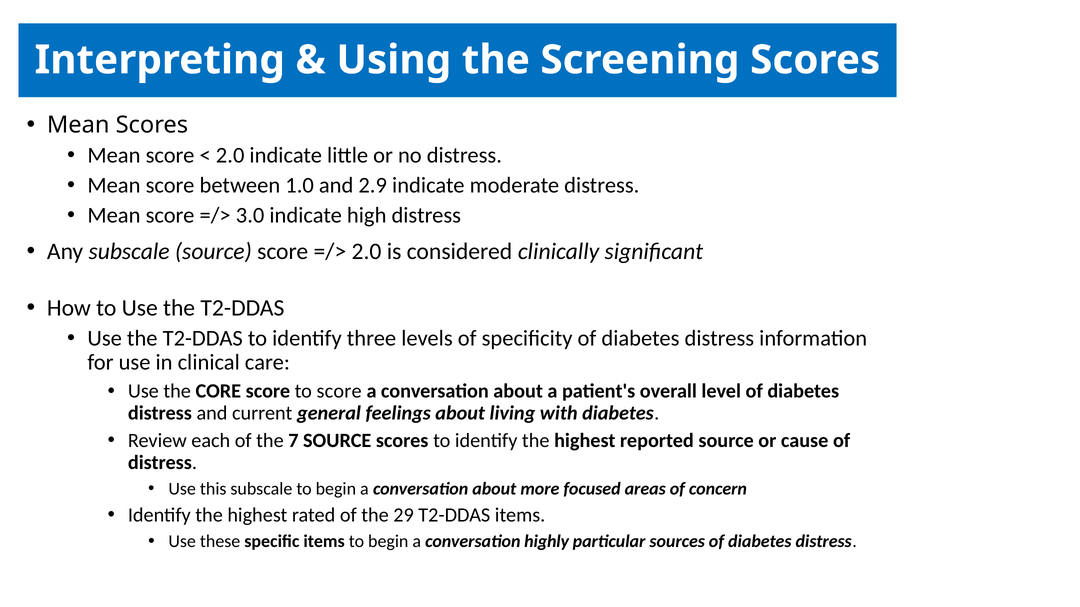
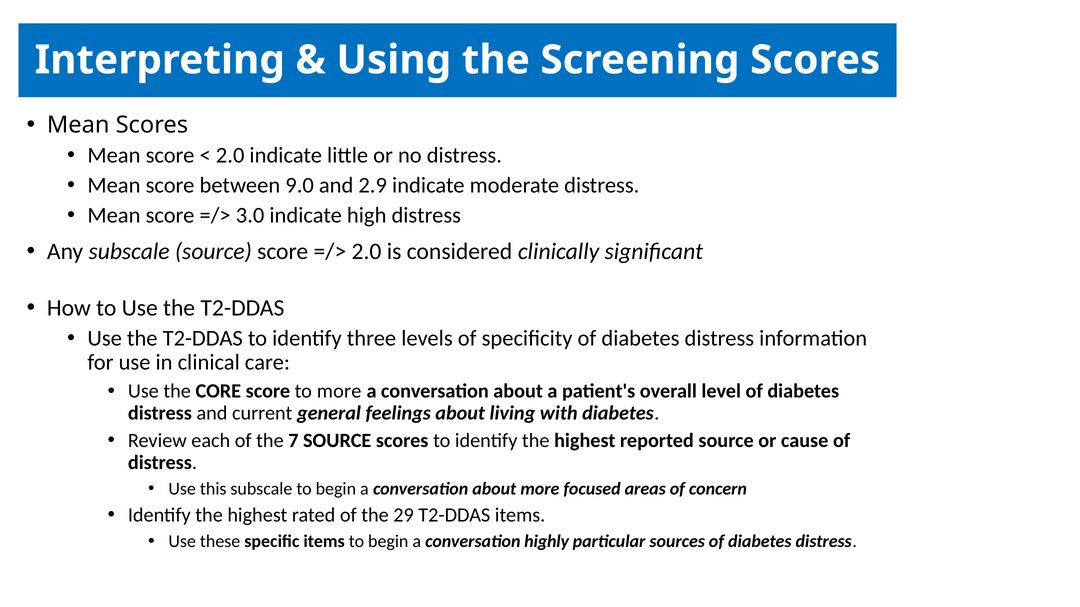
1.0: 1.0 -> 9.0 (300, 185)
to score: score -> more (339, 392)
